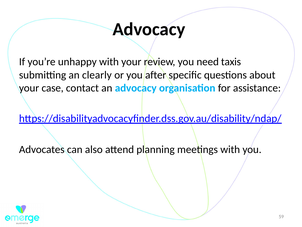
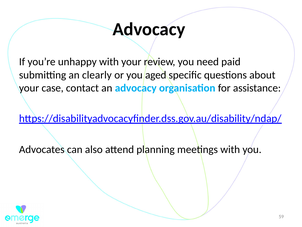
taxis: taxis -> paid (231, 62)
after: after -> aged (156, 75)
